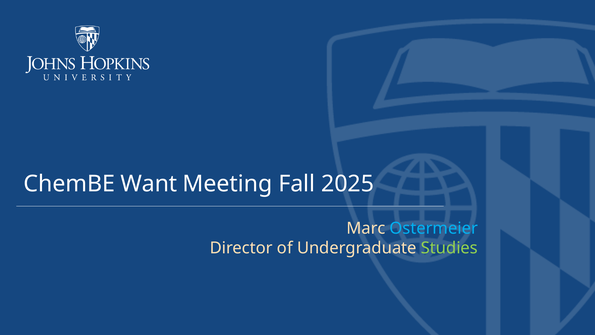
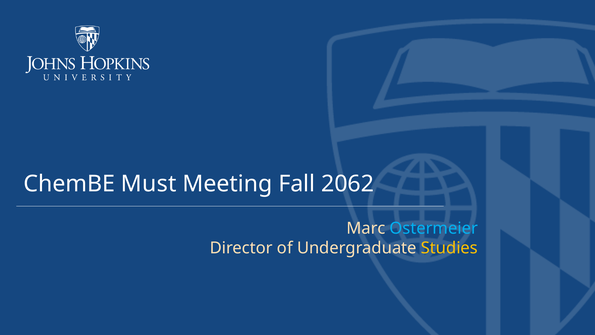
Want: Want -> Must (149, 184)
2025: 2025 -> 2062 (348, 184)
Studies colour: light green -> yellow (449, 248)
